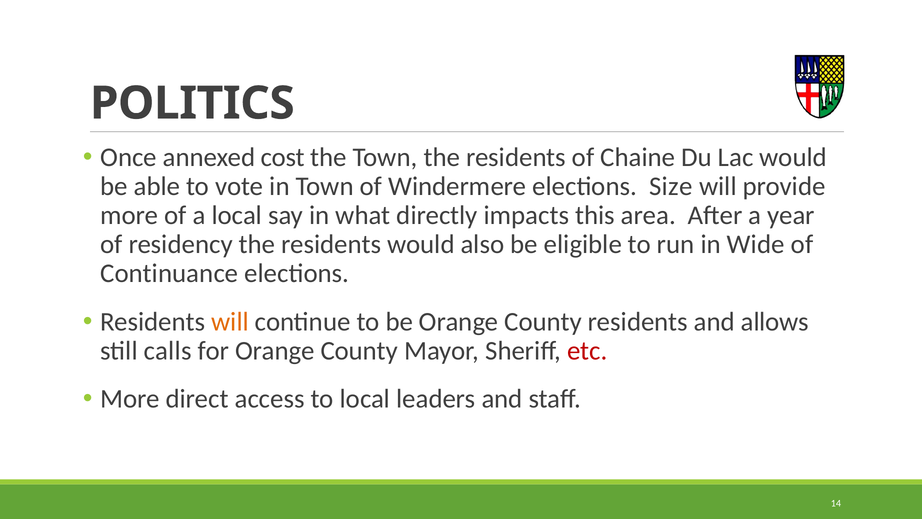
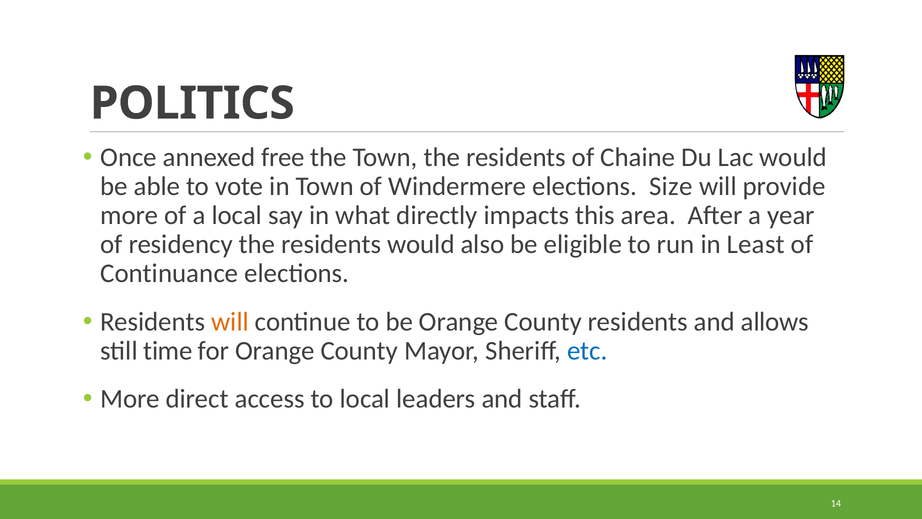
cost: cost -> free (283, 157)
Wide: Wide -> Least (756, 244)
calls: calls -> time (168, 351)
etc colour: red -> blue (587, 351)
